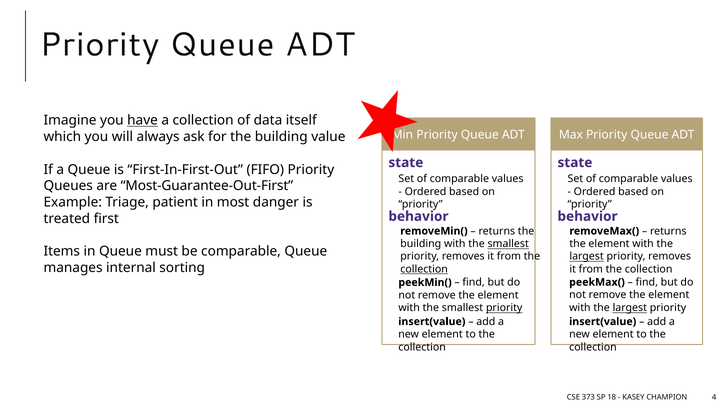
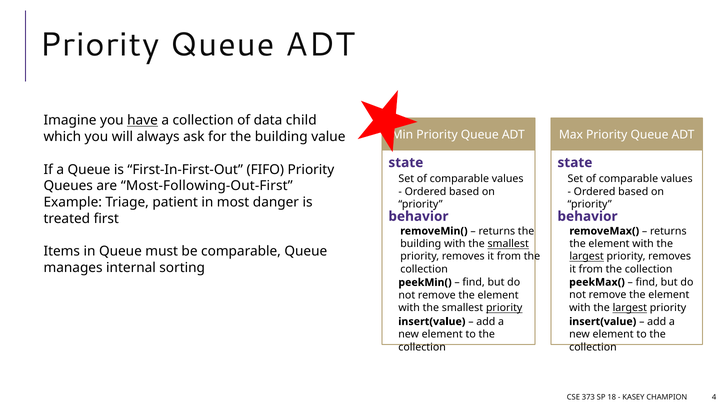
itself: itself -> child (301, 120)
Most-Guarantee-Out-First: Most-Guarantee-Out-First -> Most-Following-Out-First (207, 186)
collection underline: present -> none (424, 269)
